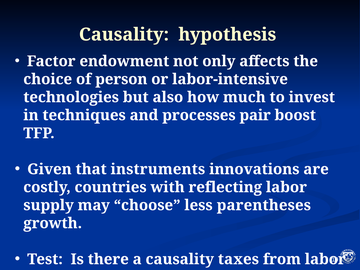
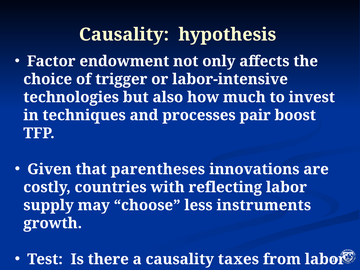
person: person -> trigger (121, 79)
instruments: instruments -> parentheses (158, 169)
parentheses: parentheses -> instruments (264, 205)
